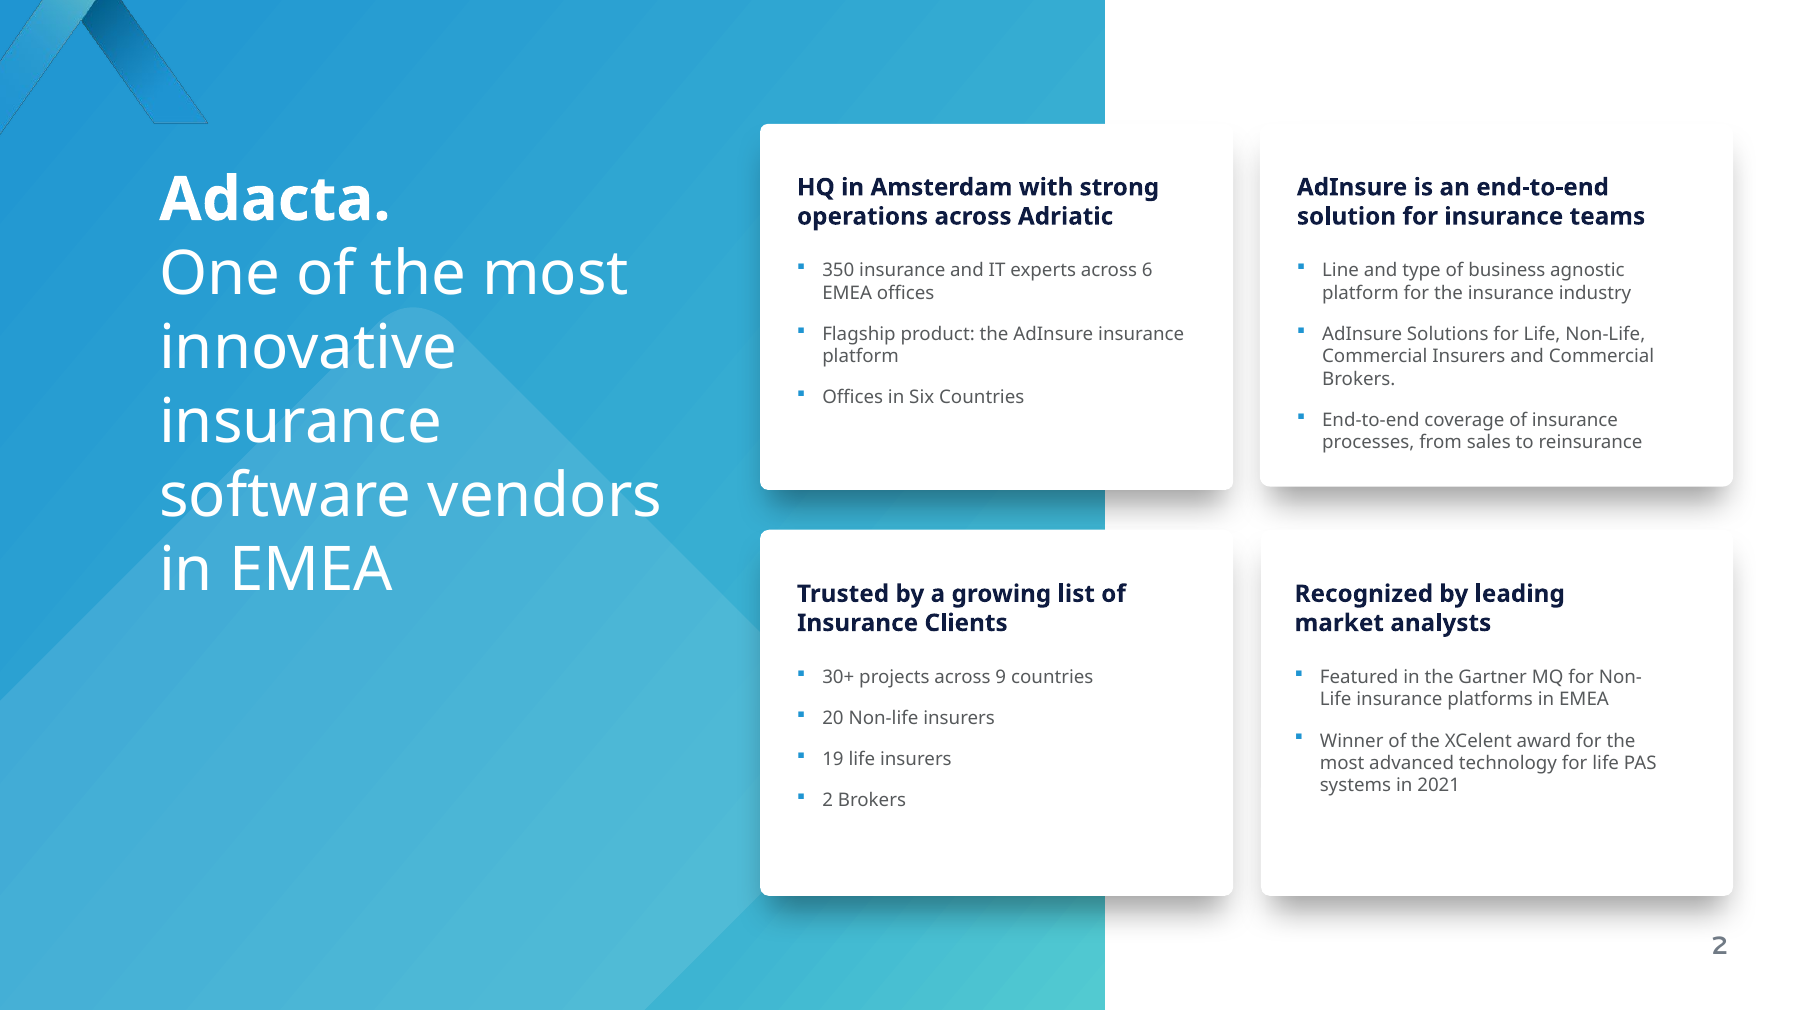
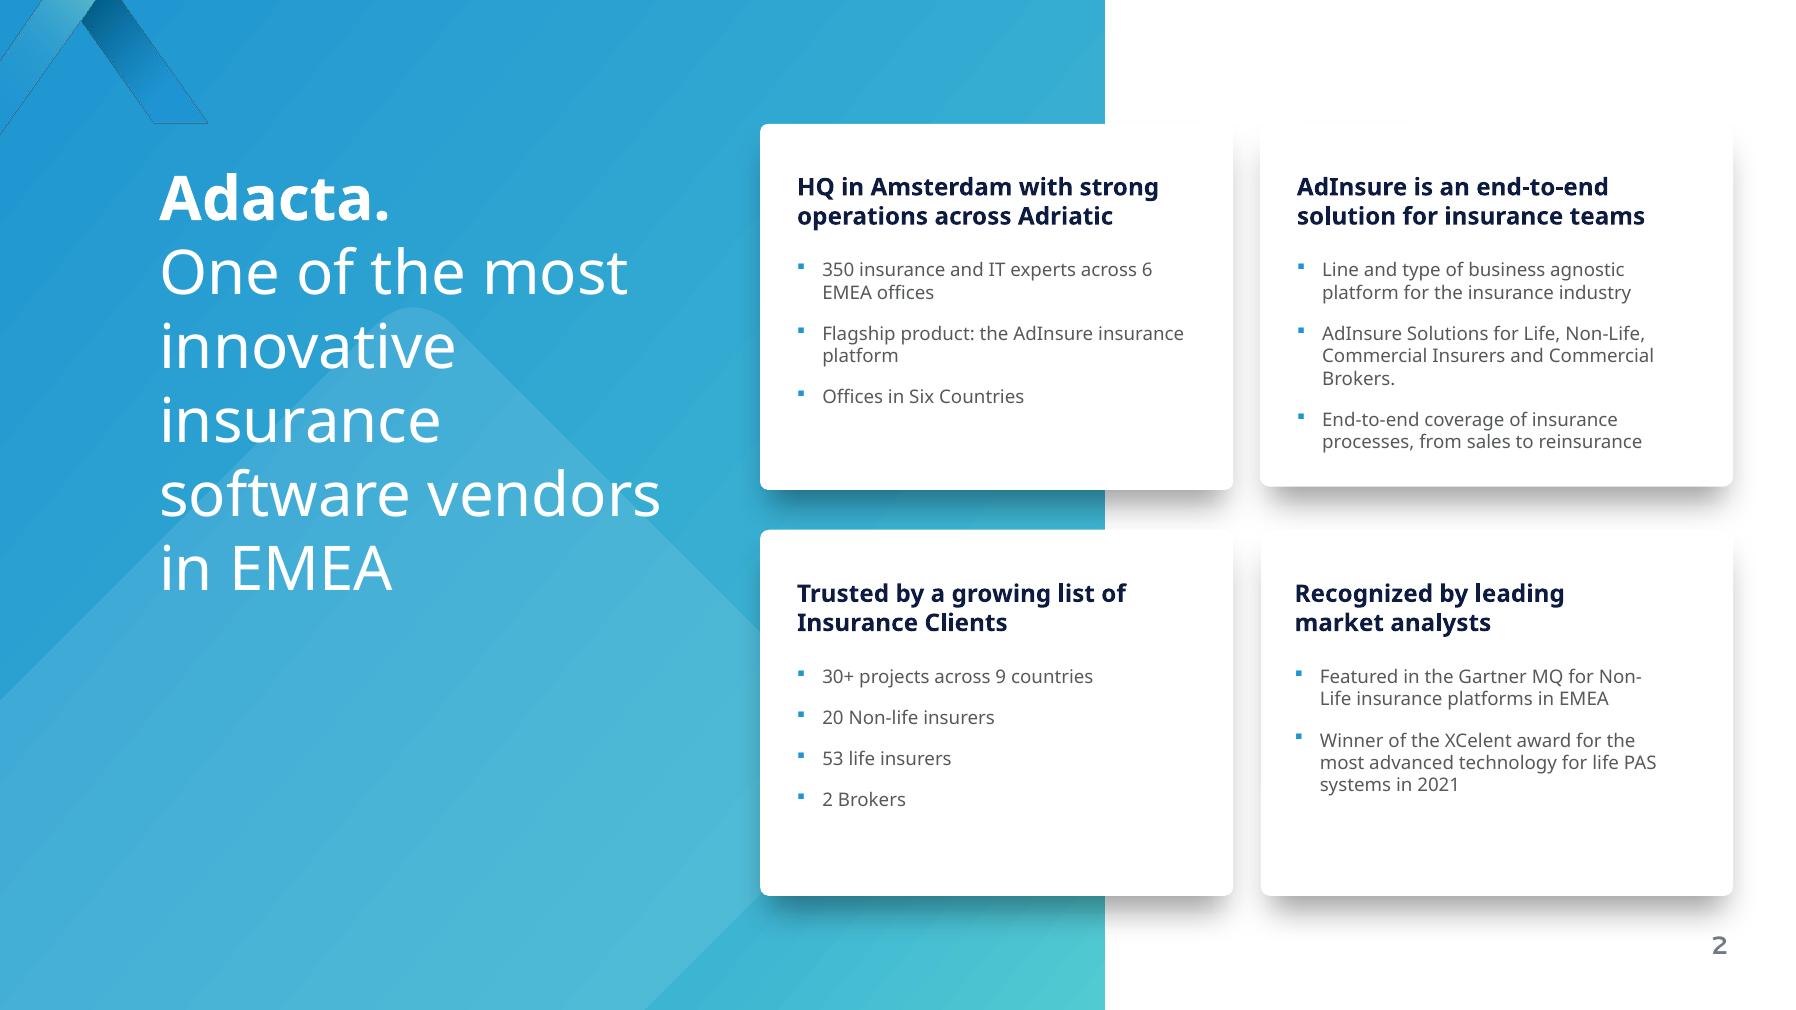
19: 19 -> 53 (833, 760)
